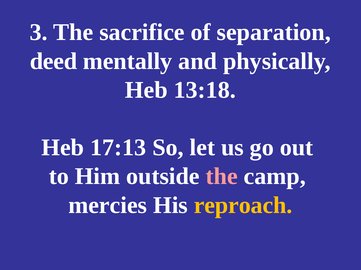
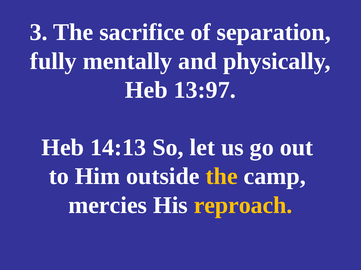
deed: deed -> fully (53, 61)
13:18: 13:18 -> 13:97 (205, 90)
17:13: 17:13 -> 14:13 (118, 148)
the colour: pink -> yellow (222, 177)
